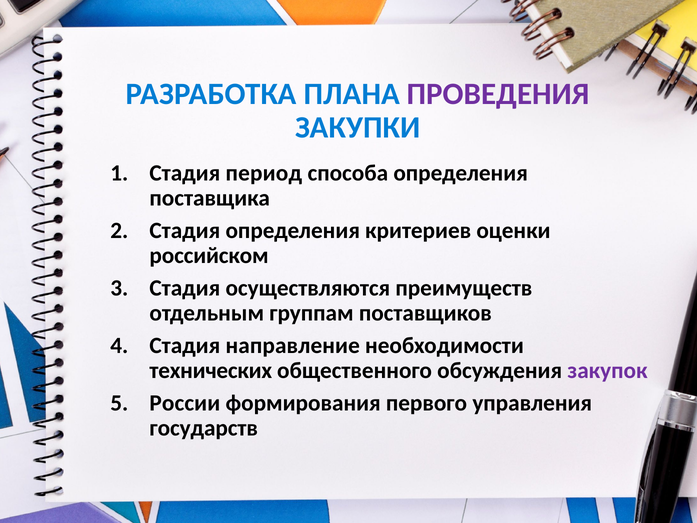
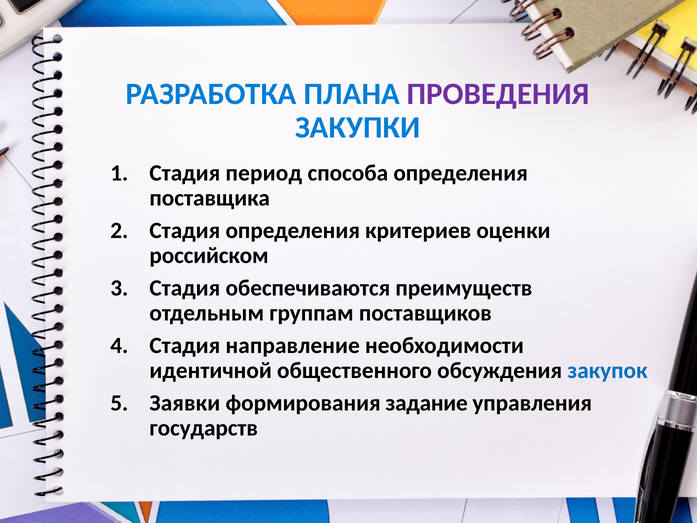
осуществляются: осуществляются -> обеспечиваются (308, 288)
технических: технических -> идентичной (211, 370)
закупок colour: purple -> blue (607, 370)
России: России -> Заявки (185, 403)
первого: первого -> задание (427, 403)
